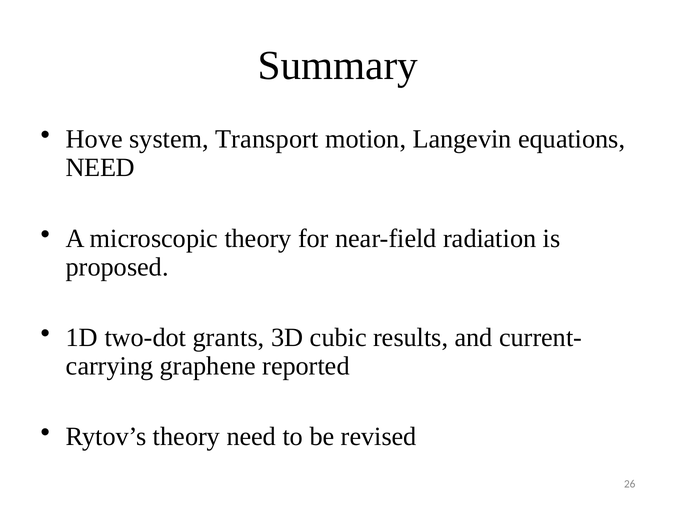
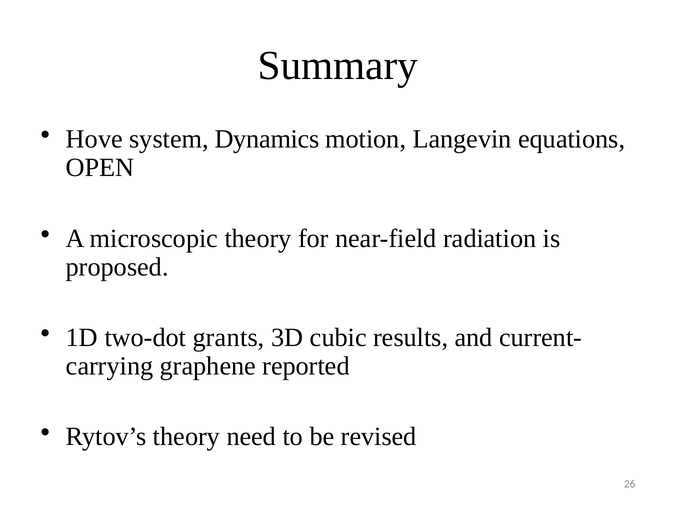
Transport: Transport -> Dynamics (267, 139)
NEED: NEED -> OPEN (100, 168)
